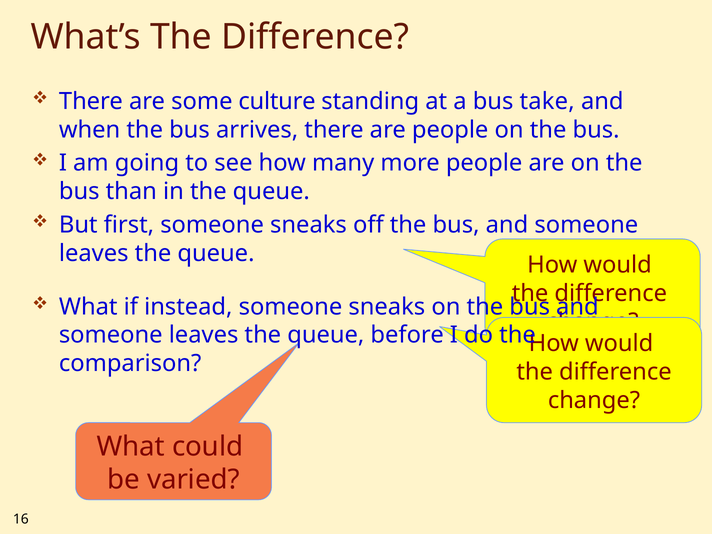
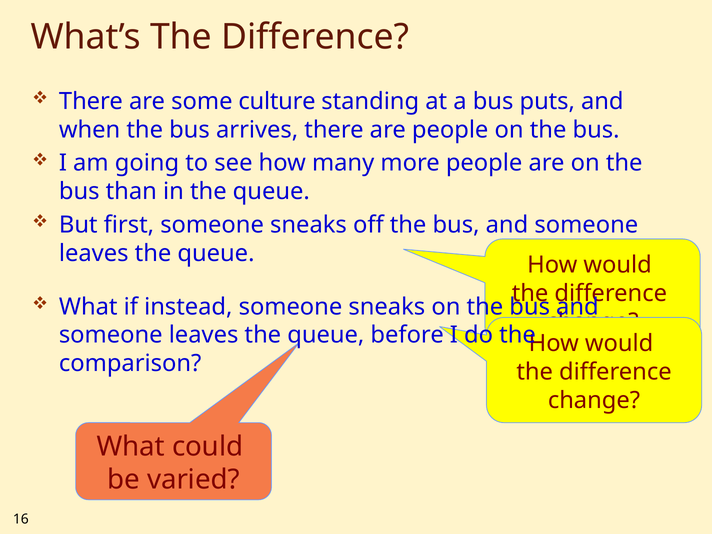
take: take -> puts (547, 101)
